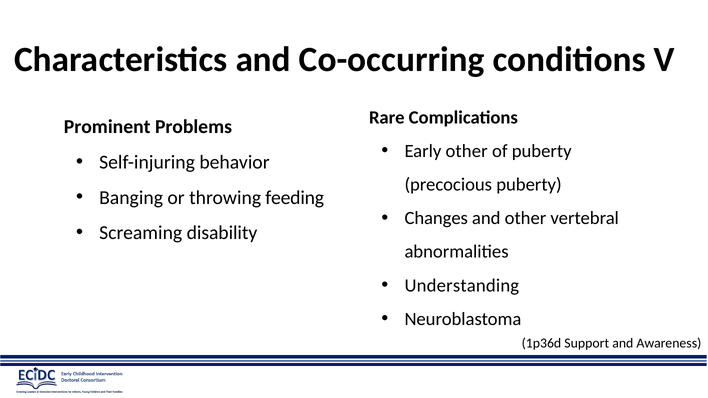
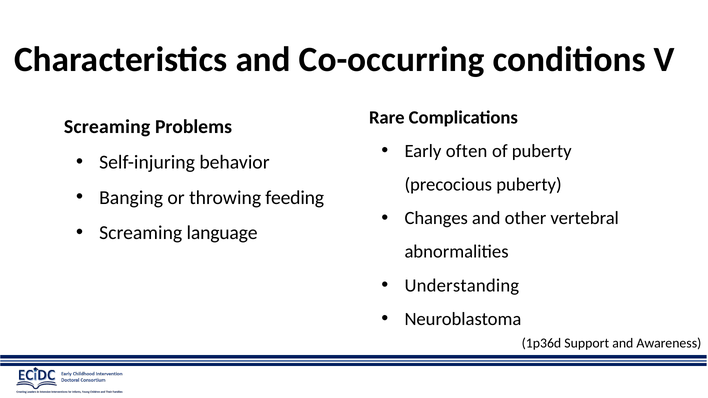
Prominent: Prominent -> Screaming (107, 127)
Early other: other -> often (467, 151)
disability: disability -> language (222, 233)
